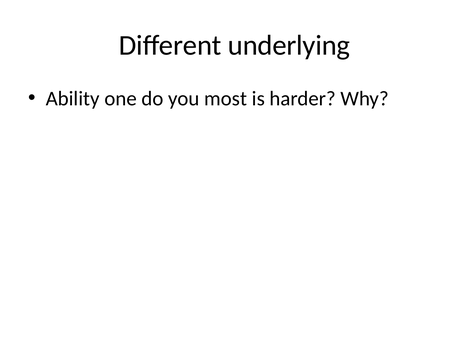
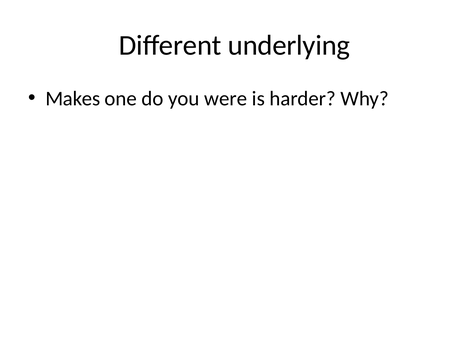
Ability: Ability -> Makes (73, 98)
most: most -> were (226, 98)
